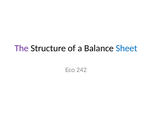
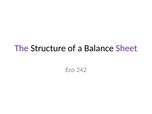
Sheet colour: blue -> purple (127, 48)
